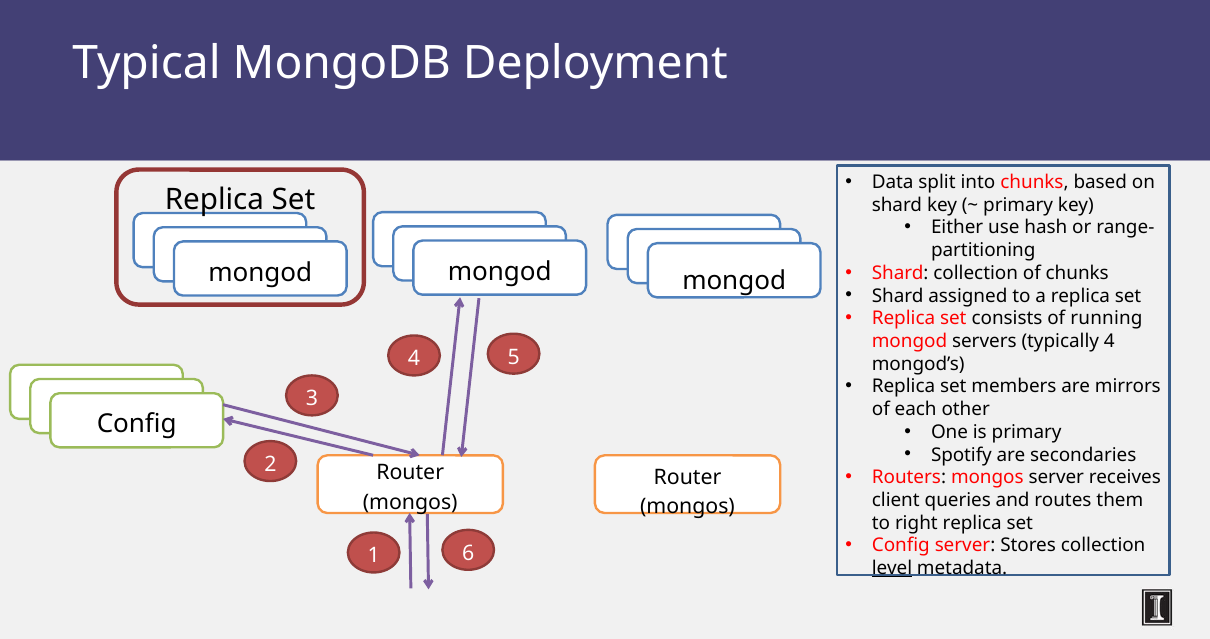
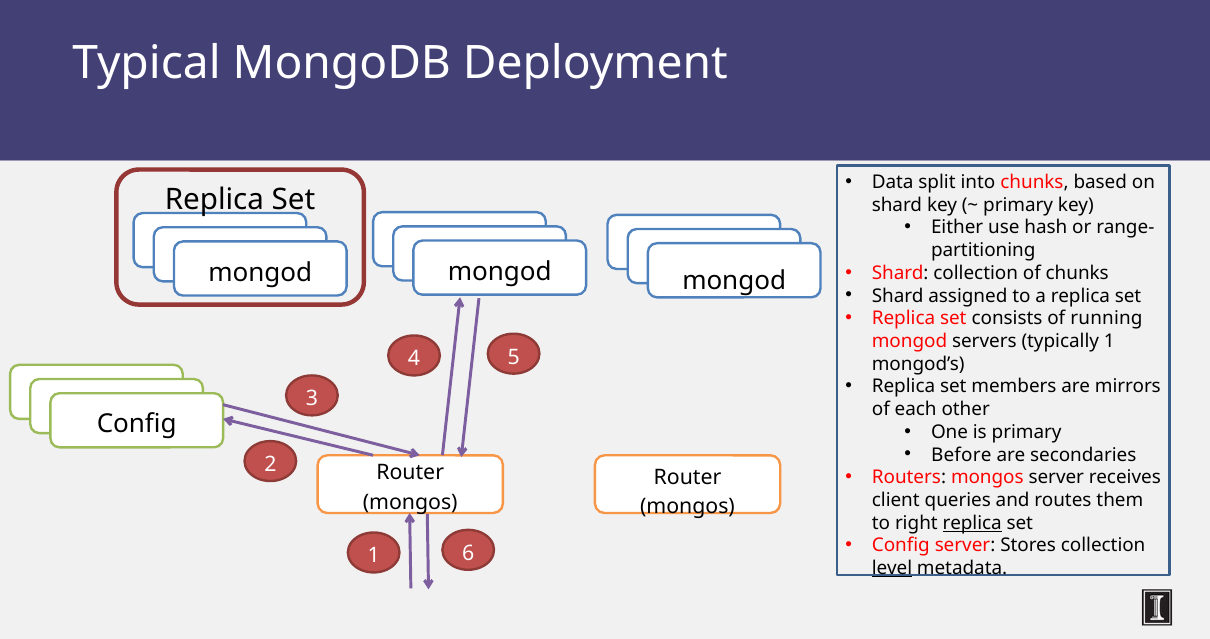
typically 4: 4 -> 1 (1109, 341)
Spotify: Spotify -> Before (961, 455)
replica underline: none -> present (972, 523)
